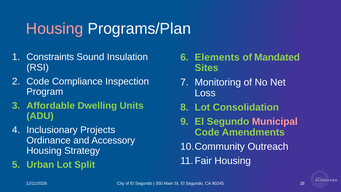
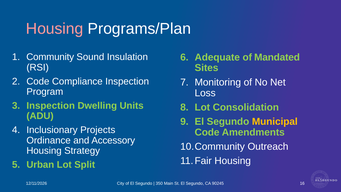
Constraints: Constraints -> Community (50, 57)
Elements: Elements -> Adequate (217, 57)
Affordable: Affordable -> Inspection (51, 106)
Municipal colour: pink -> yellow (275, 121)
